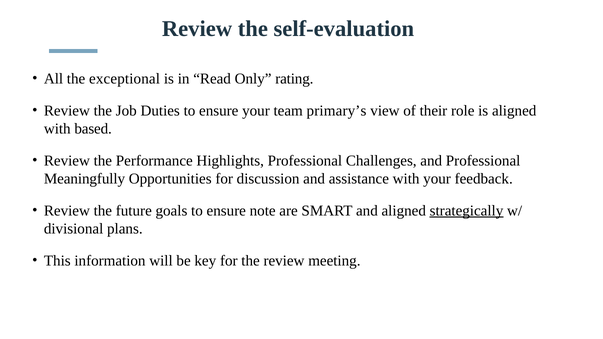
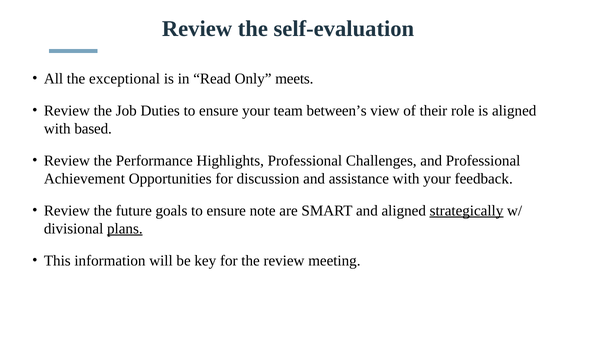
rating: rating -> meets (294, 79)
primary’s: primary’s -> between’s (337, 111)
Meaningfully: Meaningfully -> Achievement (84, 179)
plans underline: none -> present (125, 229)
